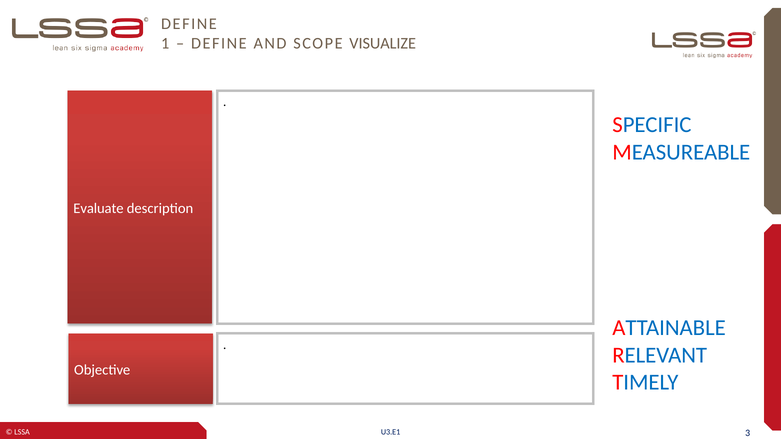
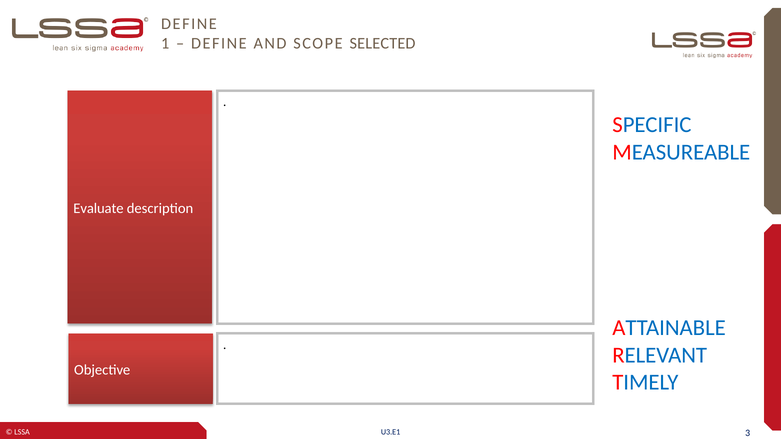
VISUALIZE: VISUALIZE -> SELECTED (383, 44)
